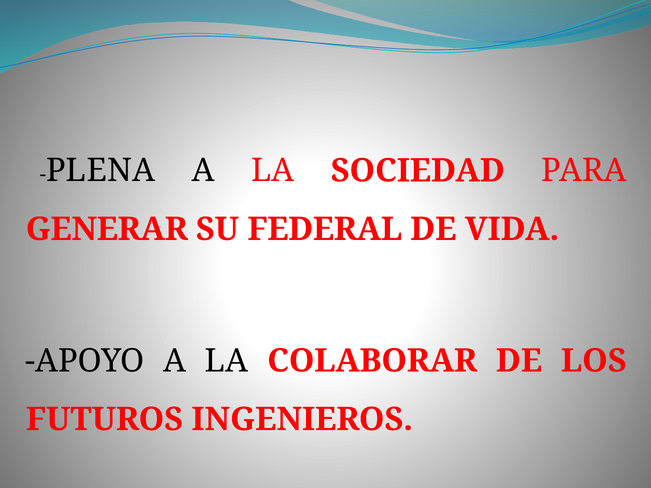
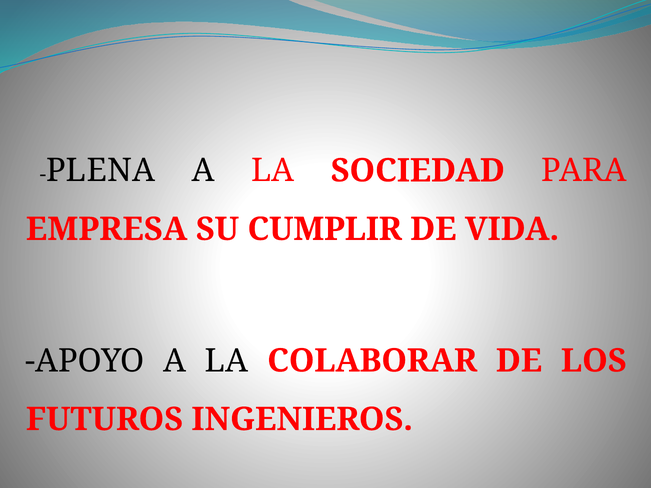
GENERAR: GENERAR -> EMPRESA (107, 229)
FEDERAL: FEDERAL -> CUMPLIR (325, 229)
